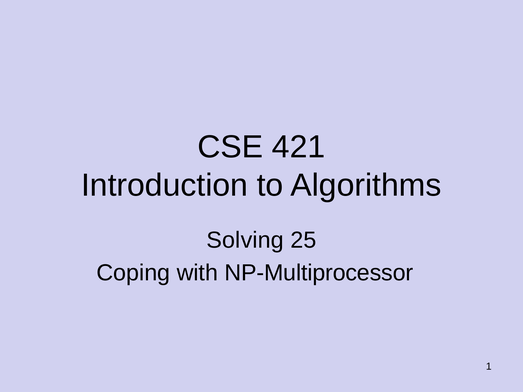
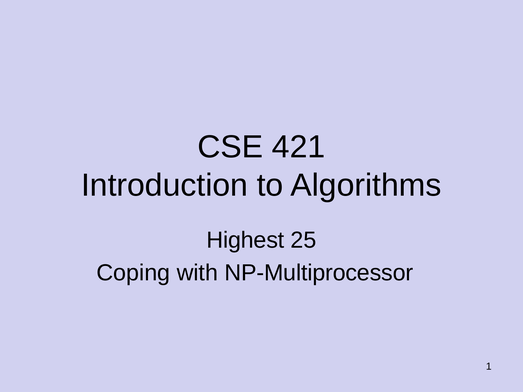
Solving: Solving -> Highest (245, 240)
